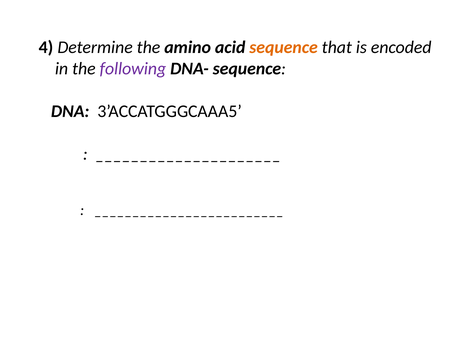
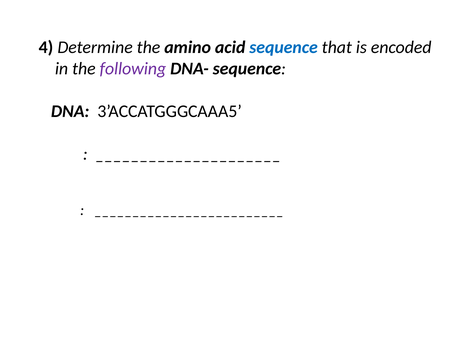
sequence colour: orange -> blue (284, 47)
